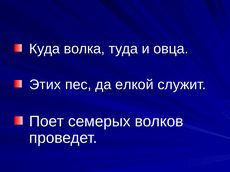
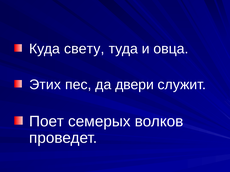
волка: волка -> свету (84, 49)
елкой: елкой -> двери (135, 85)
